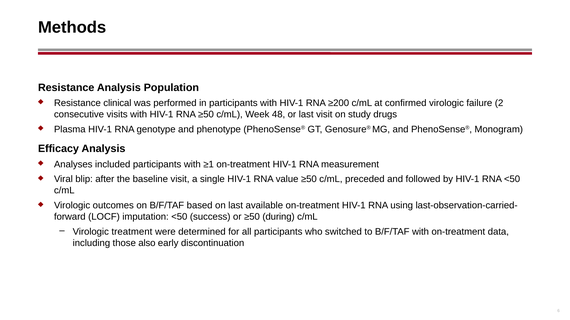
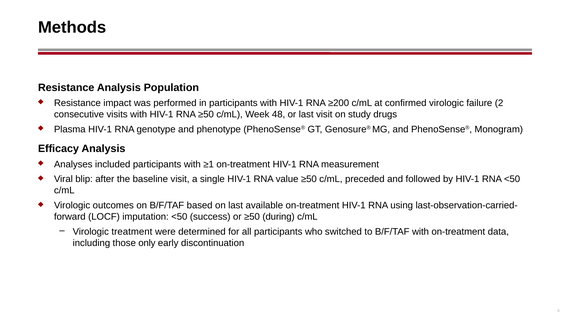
clinical: clinical -> impact (117, 103)
also: also -> only (147, 244)
